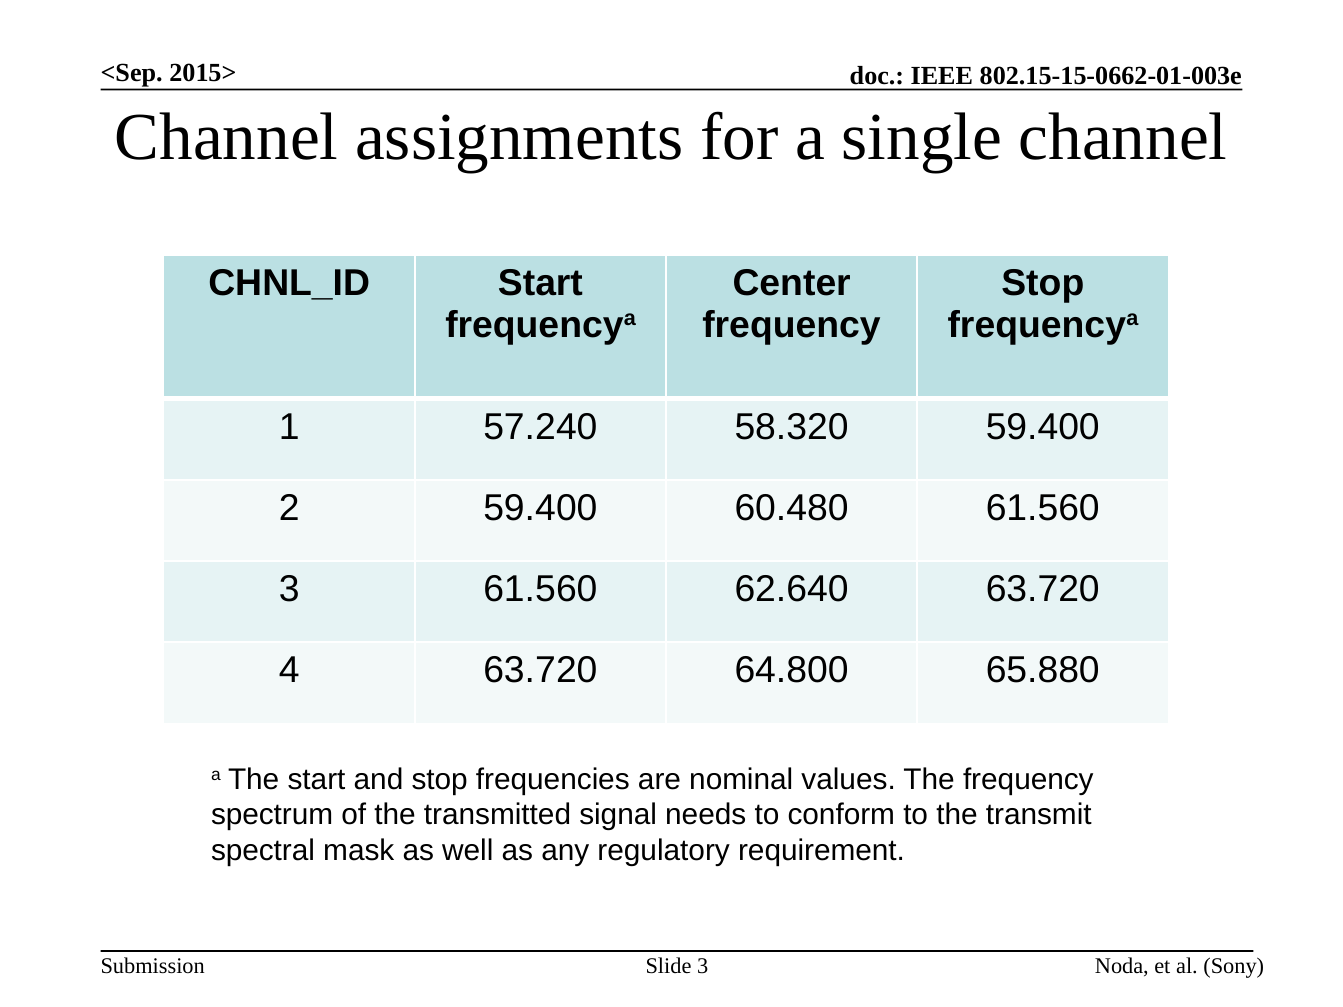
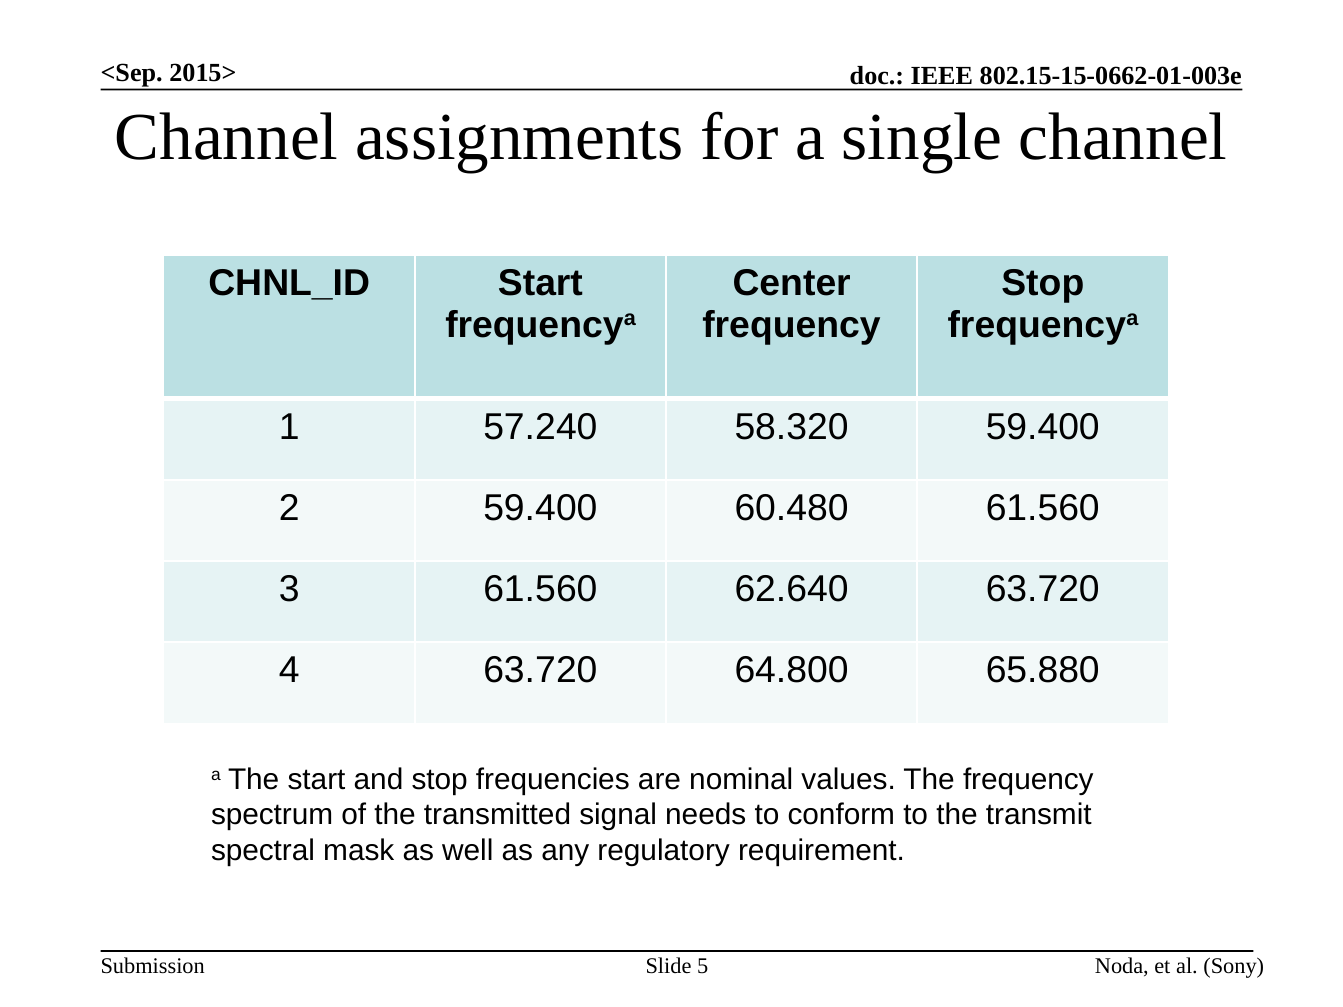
Slide 3: 3 -> 5 (703, 966)
